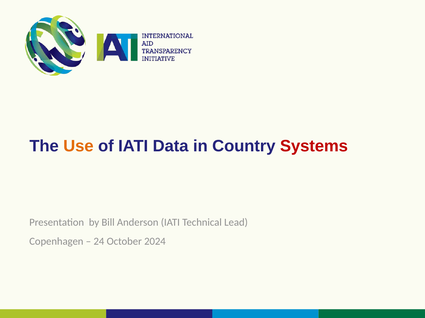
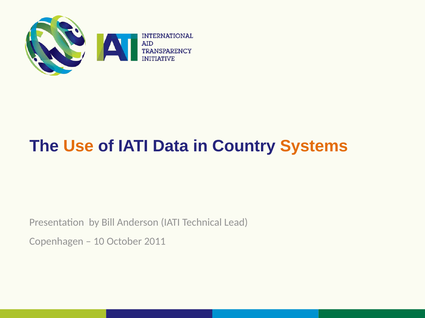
Systems colour: red -> orange (314, 146)
24: 24 -> 10 (99, 242)
2024: 2024 -> 2011 (155, 242)
